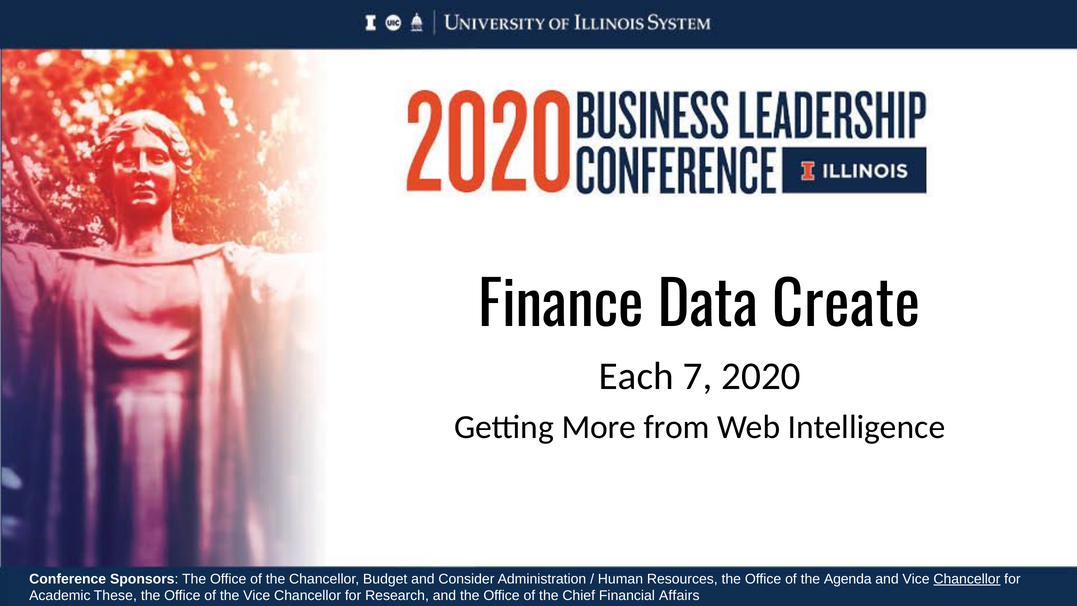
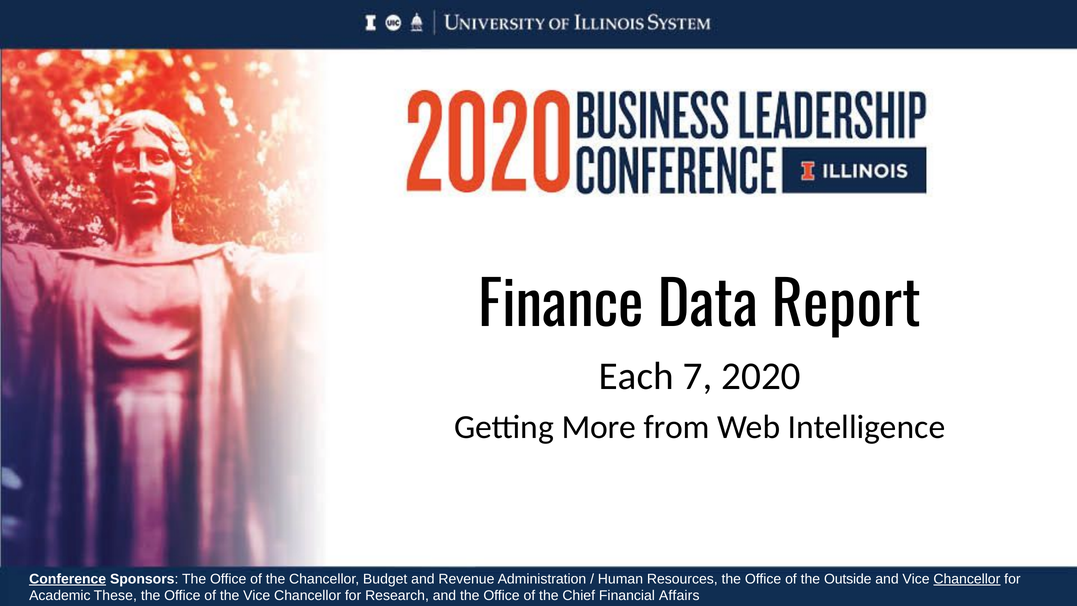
Create: Create -> Report (846, 306)
Conference underline: none -> present (68, 579)
Consider: Consider -> Revenue (466, 579)
Agenda: Agenda -> Outside (848, 579)
